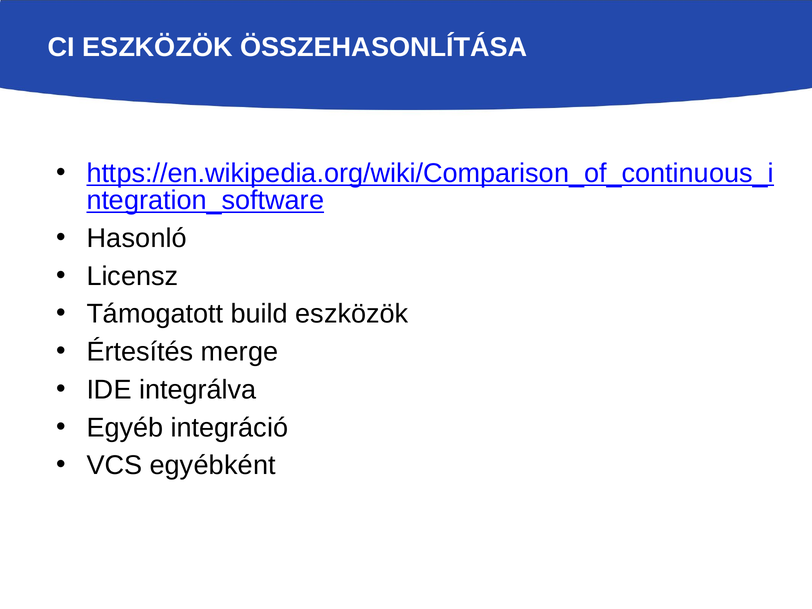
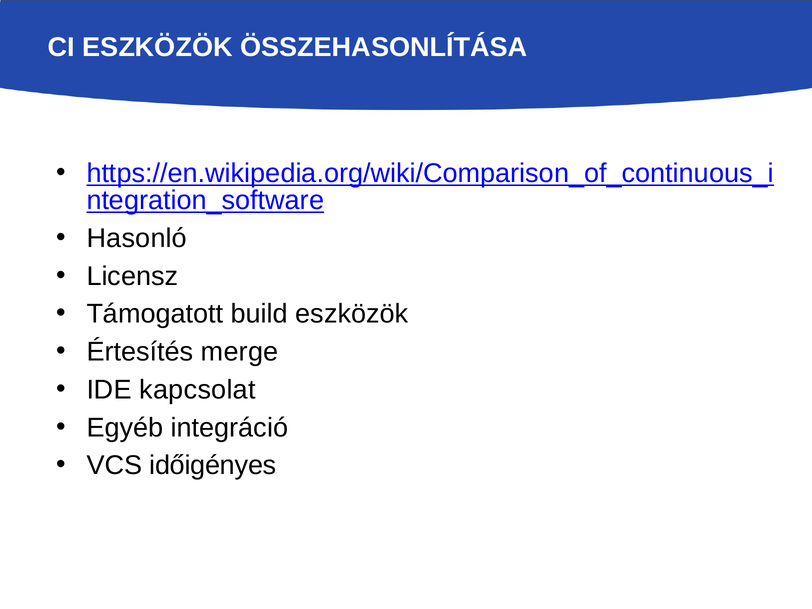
integrálva: integrálva -> kapcsolat (198, 390)
egyébként: egyébként -> időigényes (213, 466)
